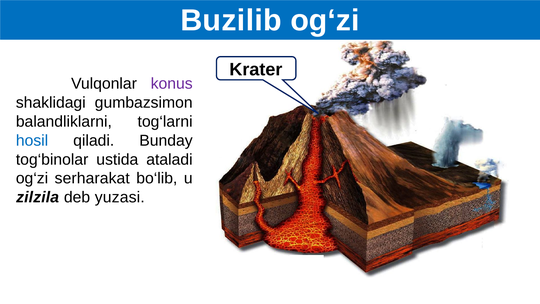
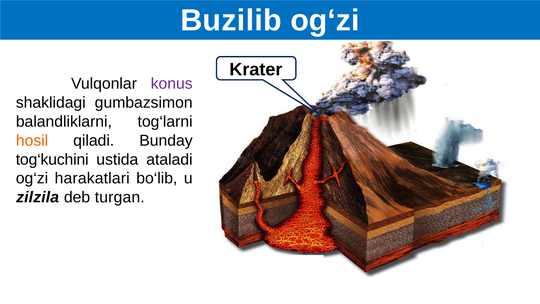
hosil colour: blue -> orange (32, 140)
tog‘binolar: tog‘binolar -> tog‘kuchini (52, 159)
serharakat: serharakat -> harakatlari (92, 178)
yuzasi: yuzasi -> turgan (120, 197)
